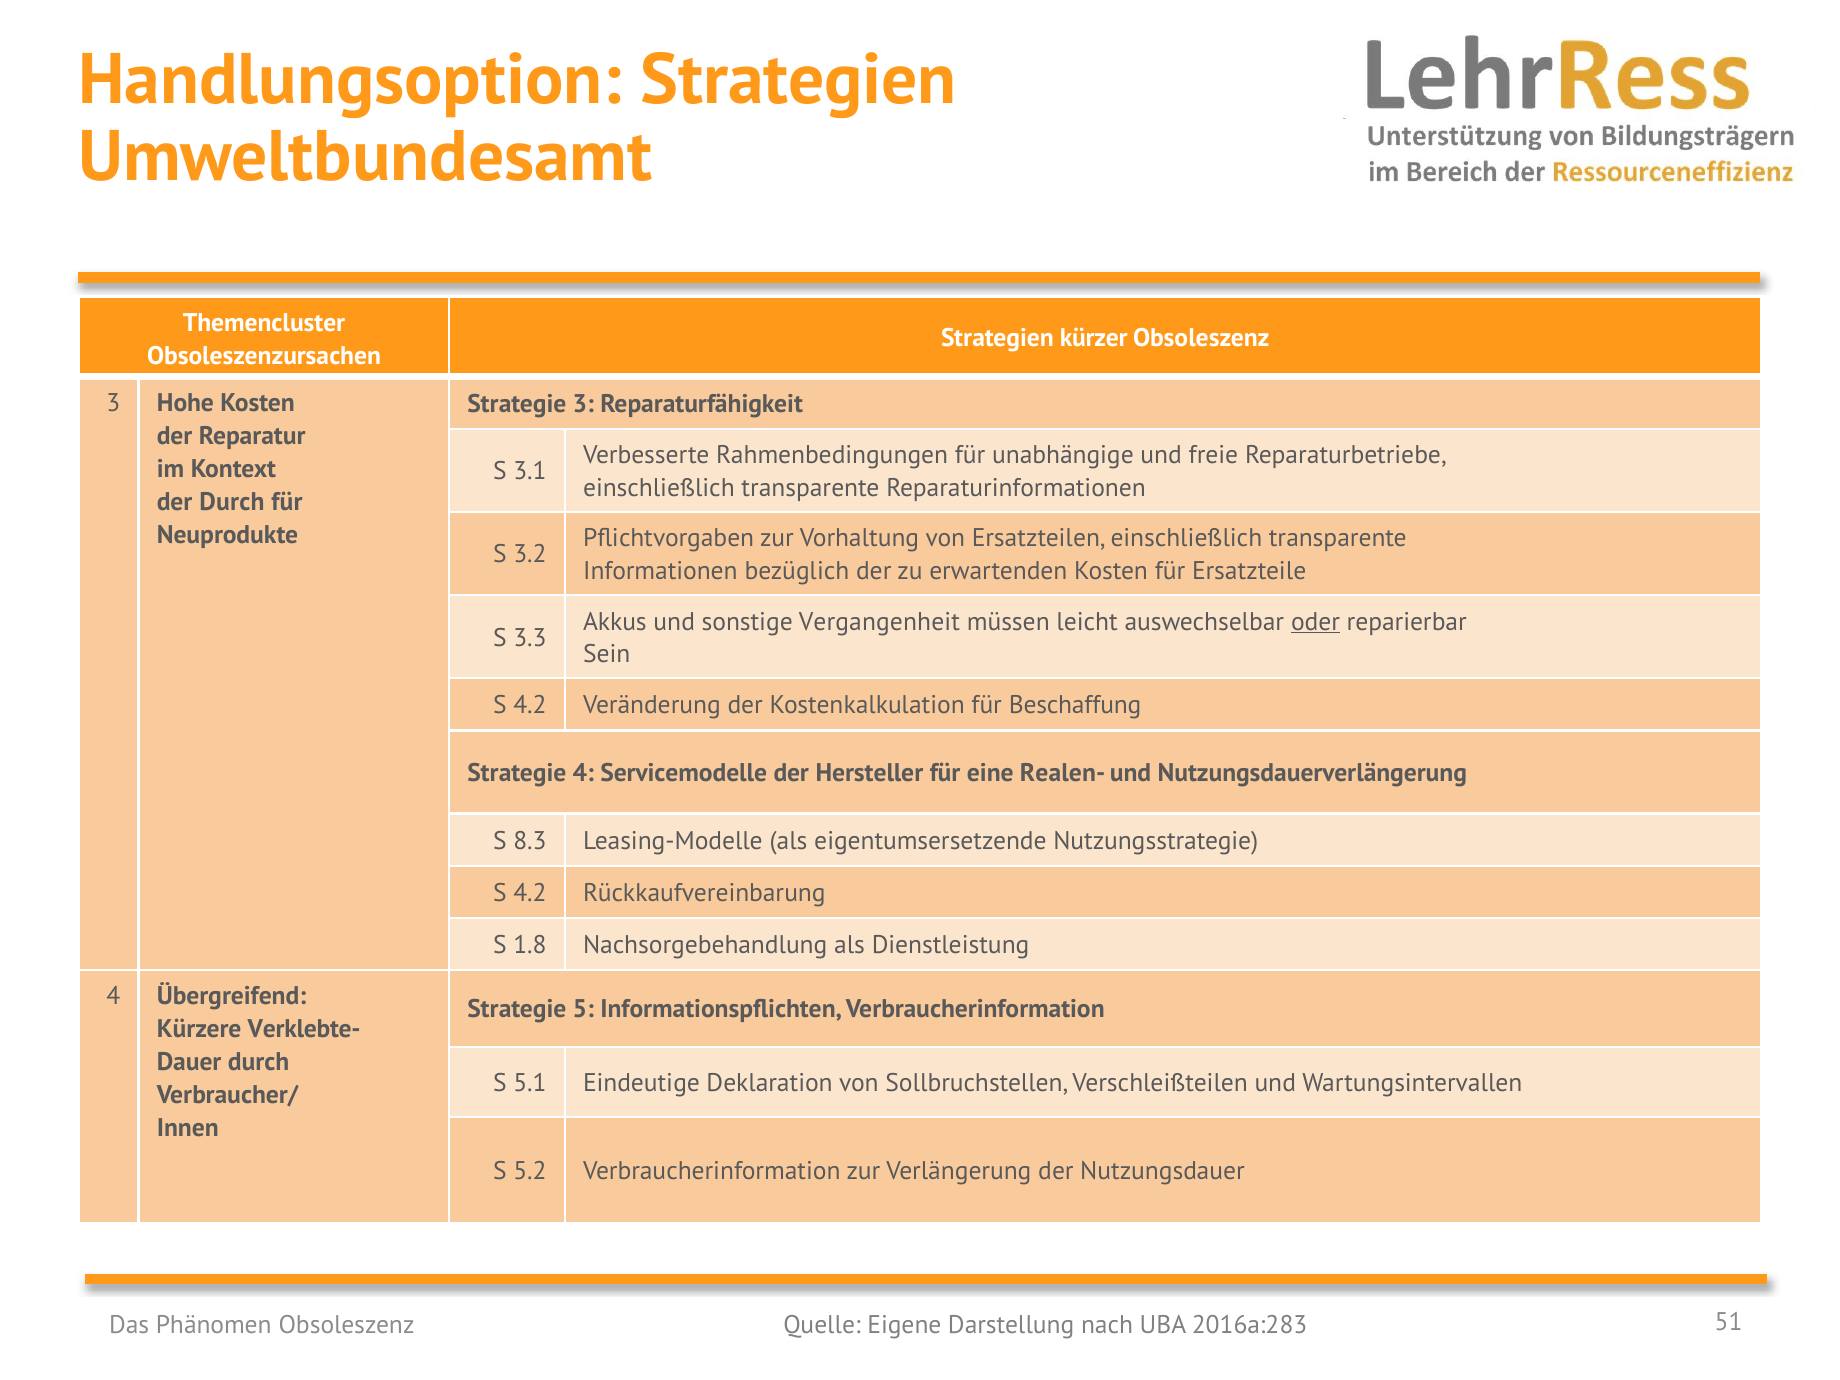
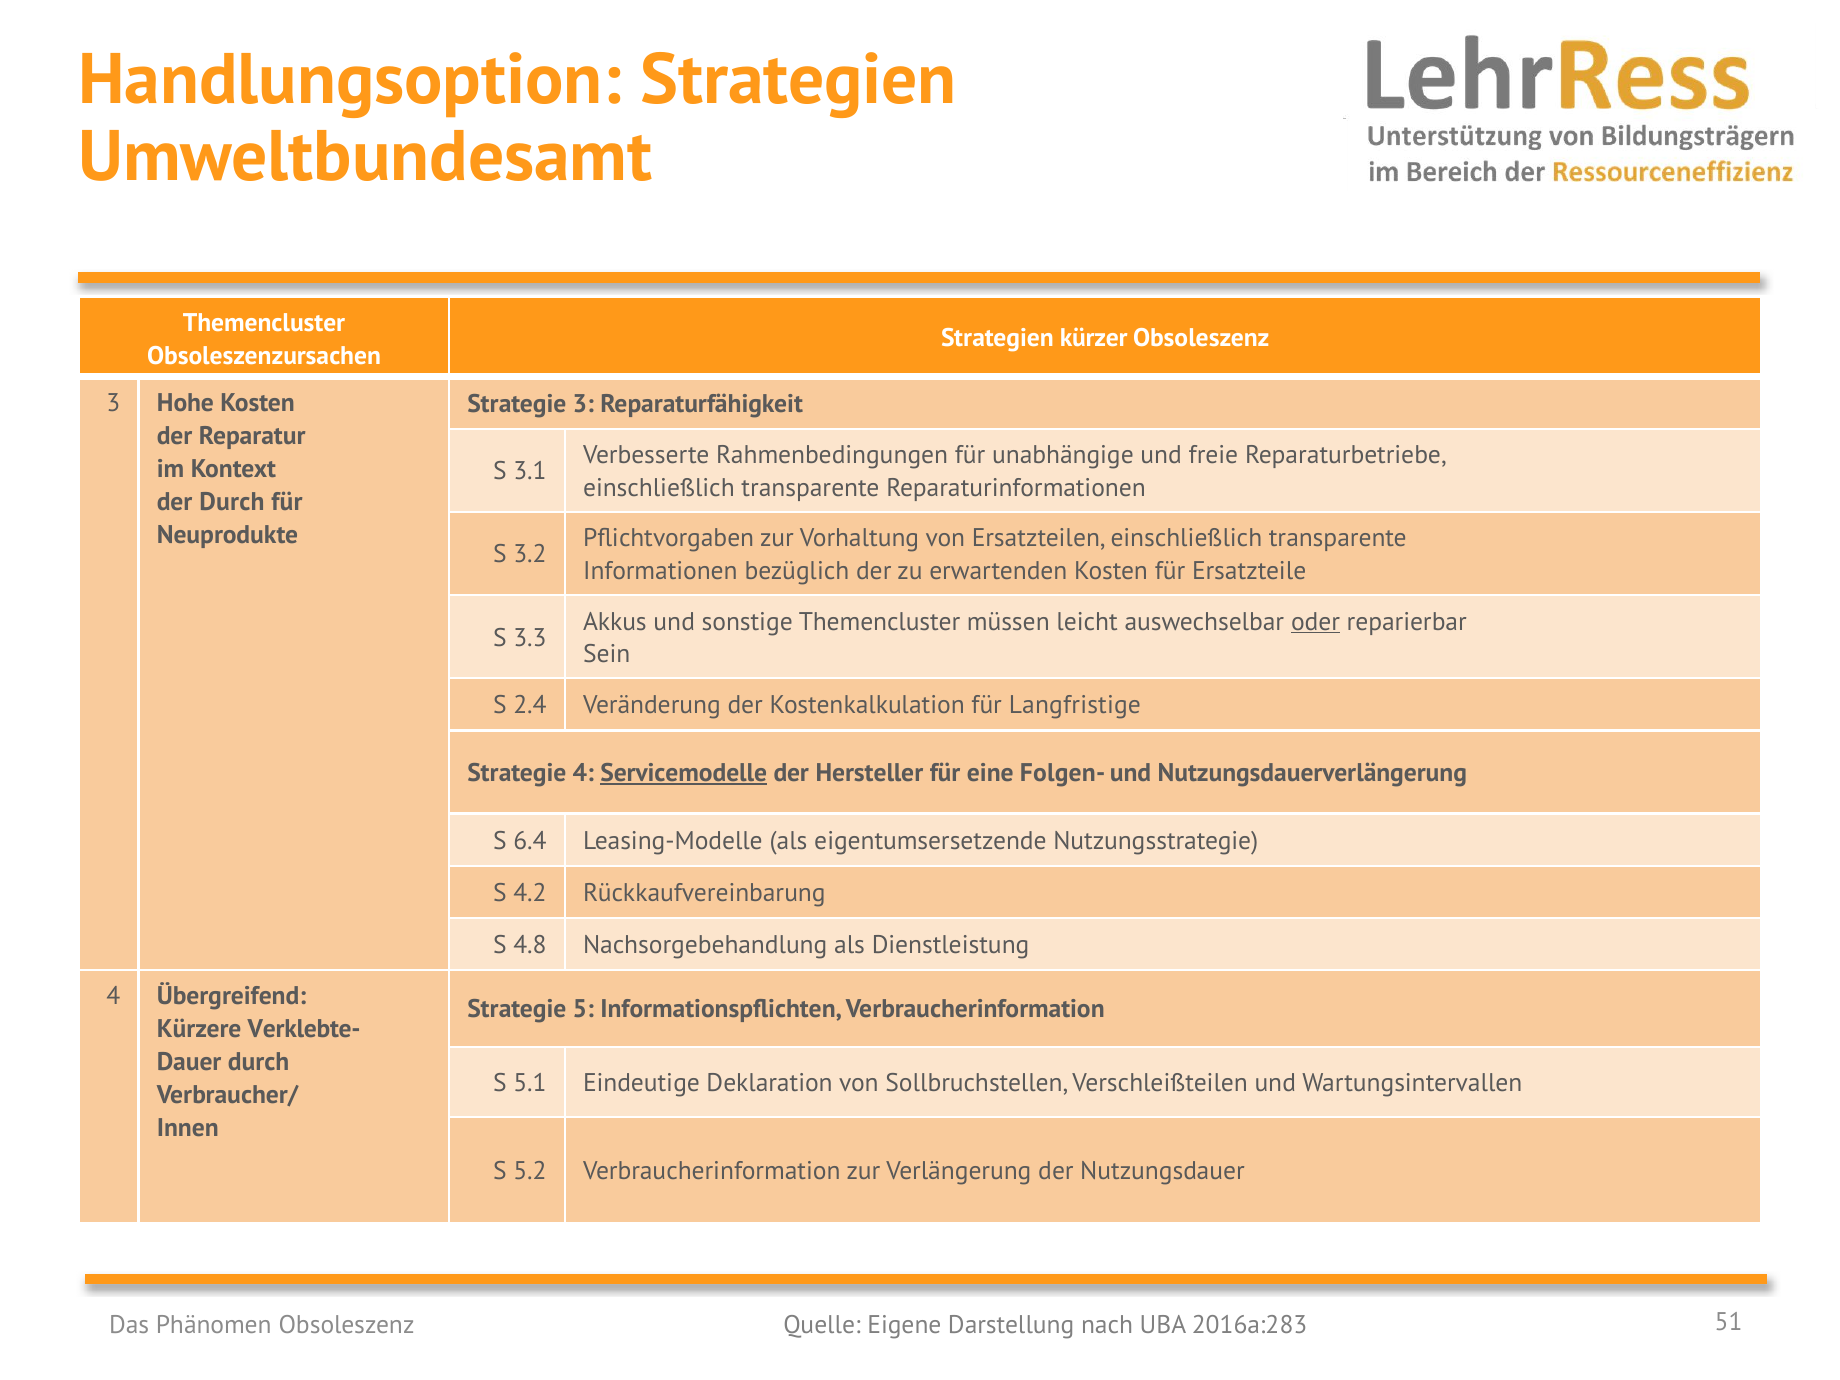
sonstige Vergangenheit: Vergangenheit -> Themencluster (880, 622)
4.2: 4.2 -> 2.4 (530, 705)
Beschaffung: Beschaffung -> Langfristige (1075, 705)
Servicemodelle underline: none -> present (684, 773)
Realen-: Realen- -> Folgen- (1063, 773)
8.3: 8.3 -> 6.4 (530, 841)
1.8: 1.8 -> 4.8 (530, 945)
